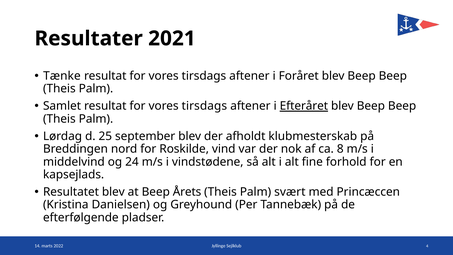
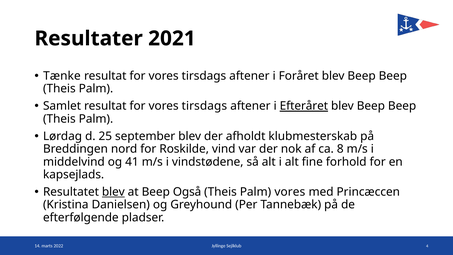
24: 24 -> 41 (132, 162)
blev underline: none -> present (113, 192)
Årets: Årets -> Også (187, 192)
Palm svært: svært -> vores (290, 192)
